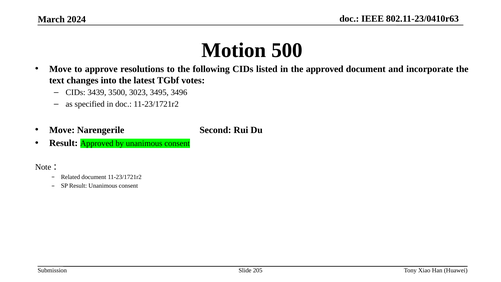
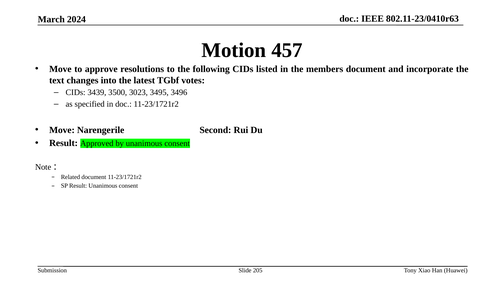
500: 500 -> 457 (287, 50)
the approved: approved -> members (325, 69)
